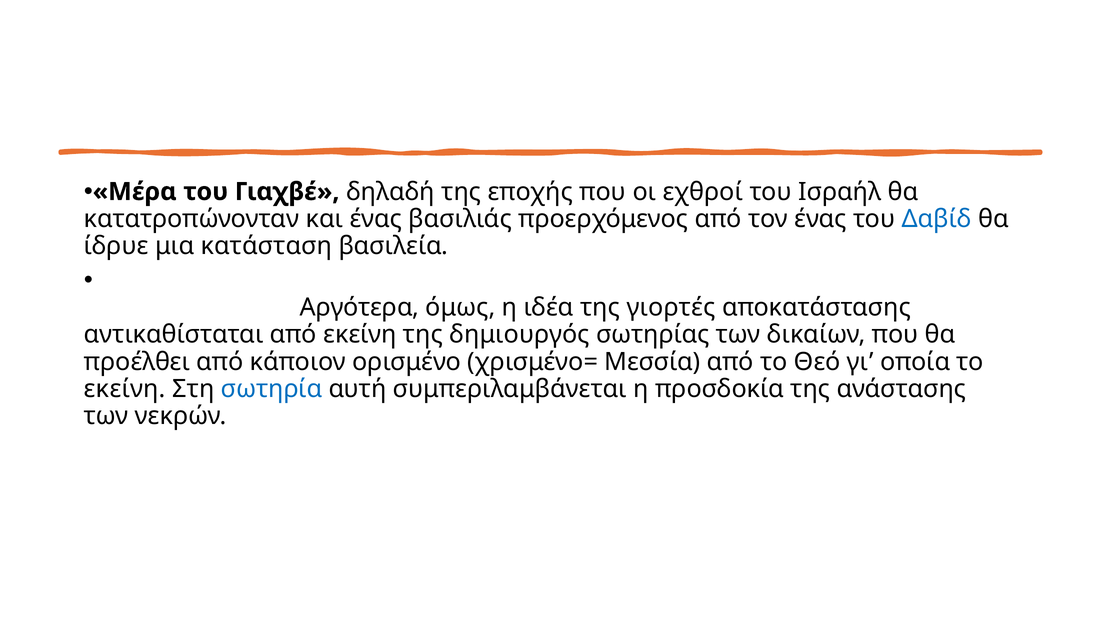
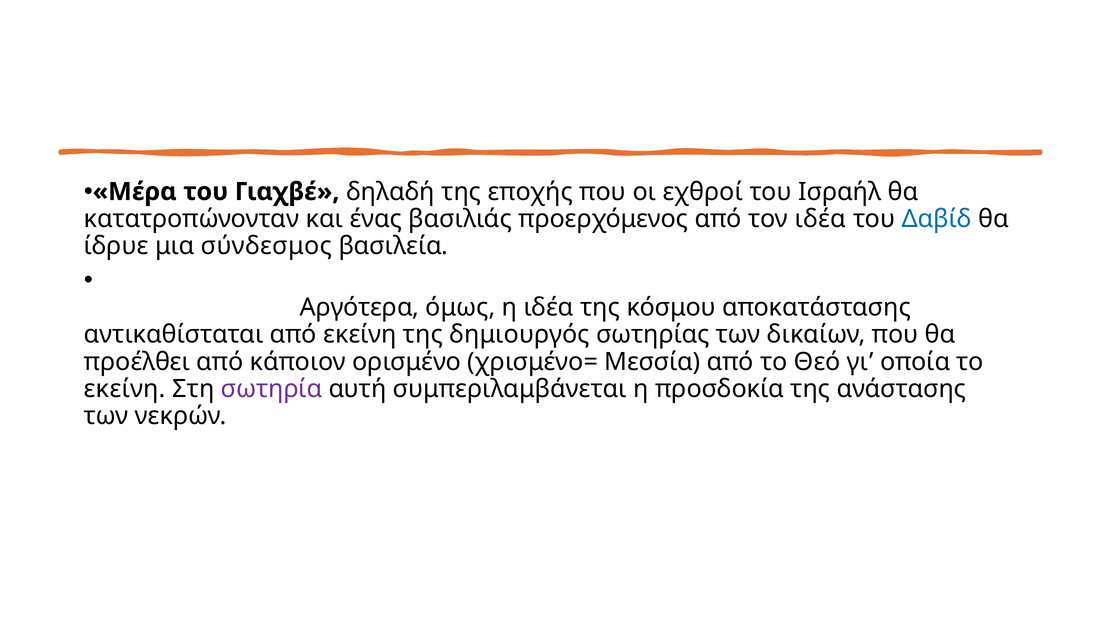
τον ένας: ένας -> ιδέα (820, 219)
κατάσταση: κατάσταση -> σύνδεσμος (266, 246)
γιορτές: γιορτές -> κόσμου (671, 308)
σωτηρία colour: blue -> purple (272, 389)
